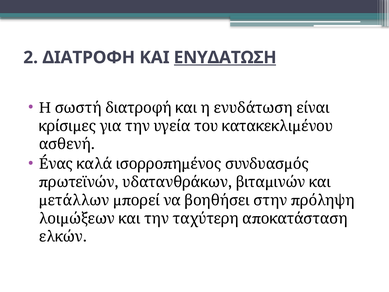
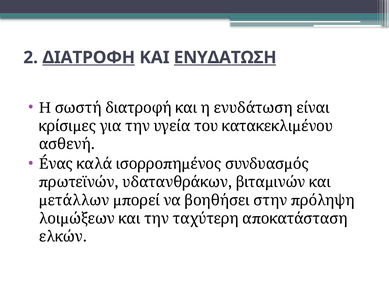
ΔΙΑΤΡΟΦΗ underline: none -> present (89, 57)
